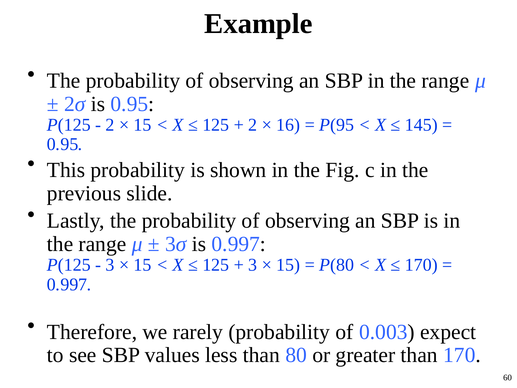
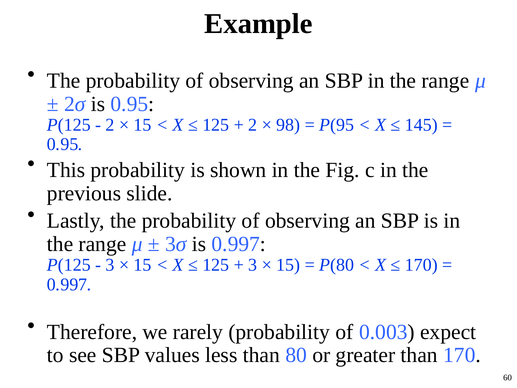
16: 16 -> 98 (288, 125)
